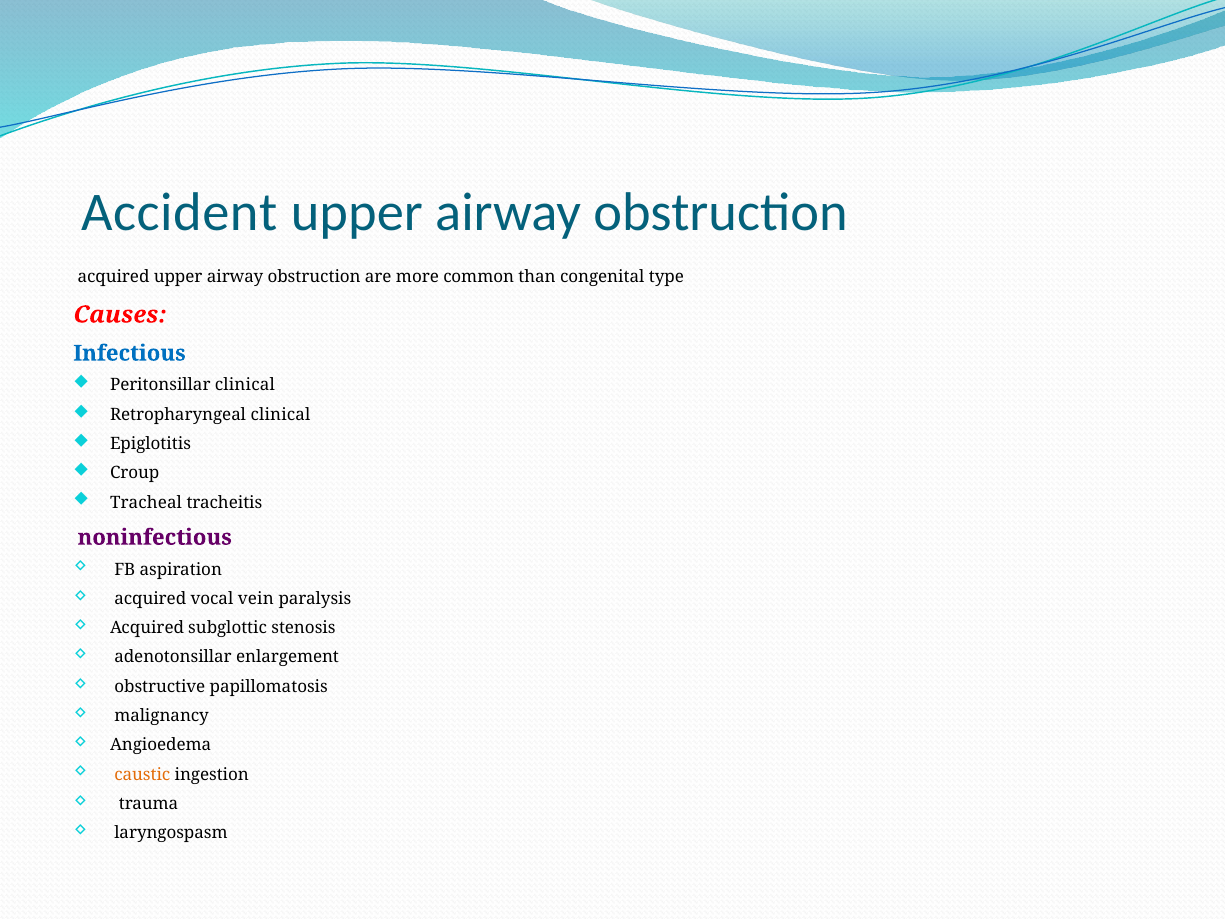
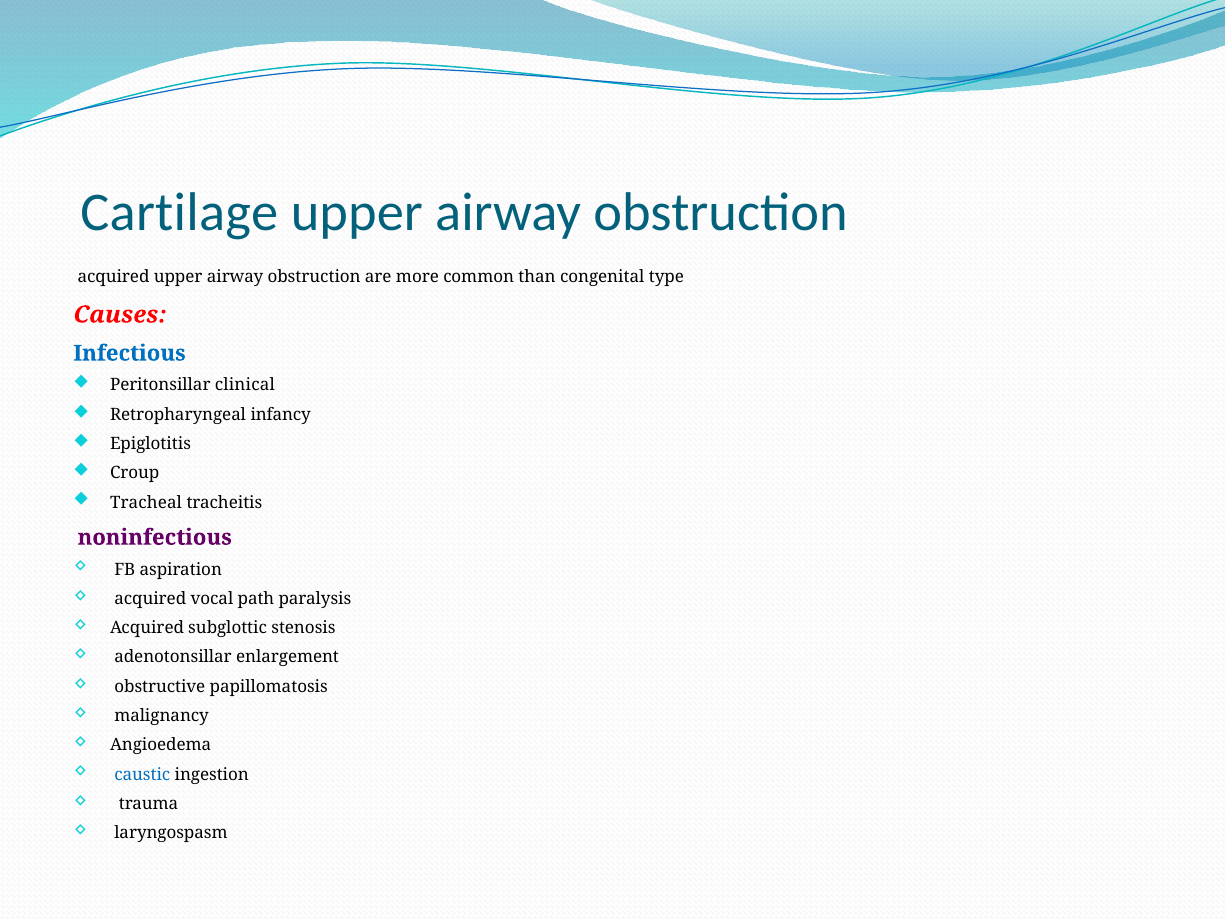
Accident: Accident -> Cartilage (179, 212)
Retropharyngeal clinical: clinical -> infancy (281, 414)
vein: vein -> path (256, 599)
caustic colour: orange -> blue (142, 774)
